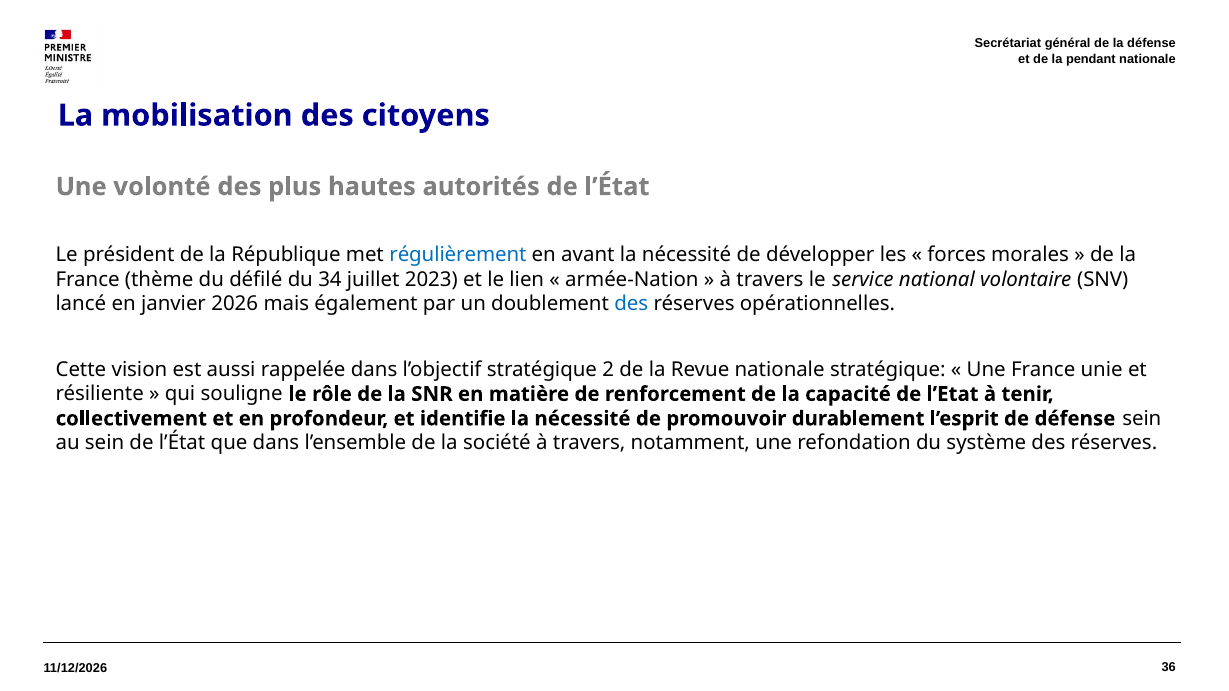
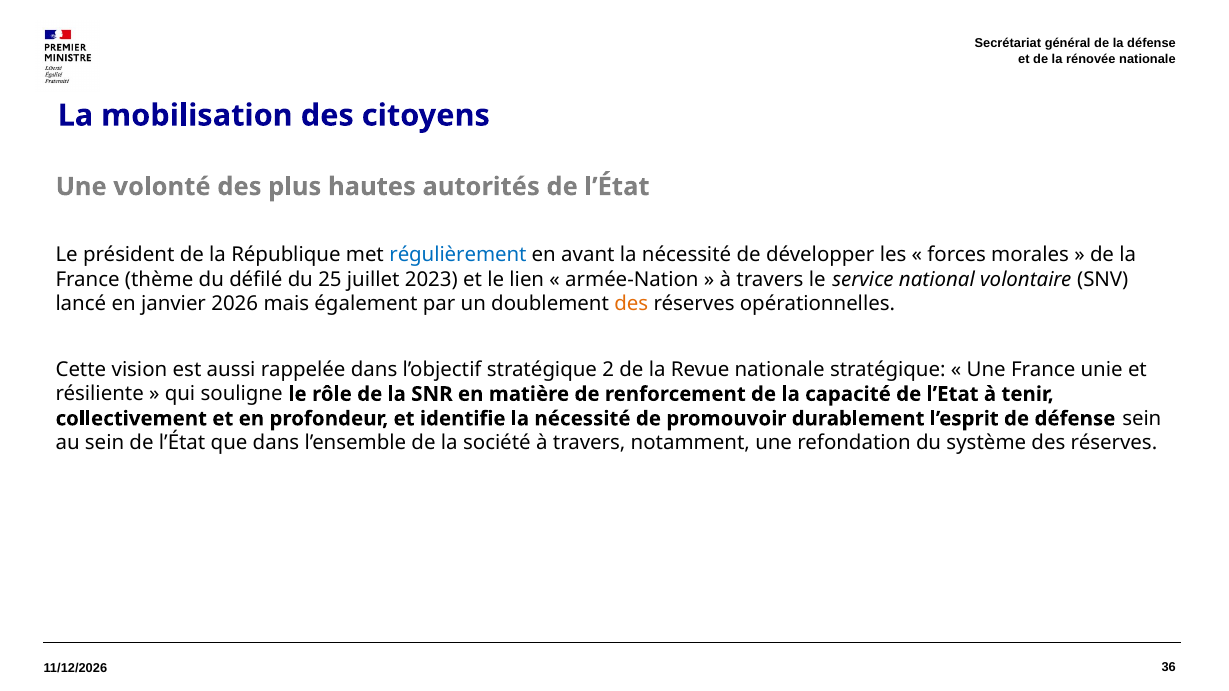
pendant: pendant -> rénovée (1091, 59)
34: 34 -> 25 (330, 280)
des colour: blue -> orange (631, 304)
